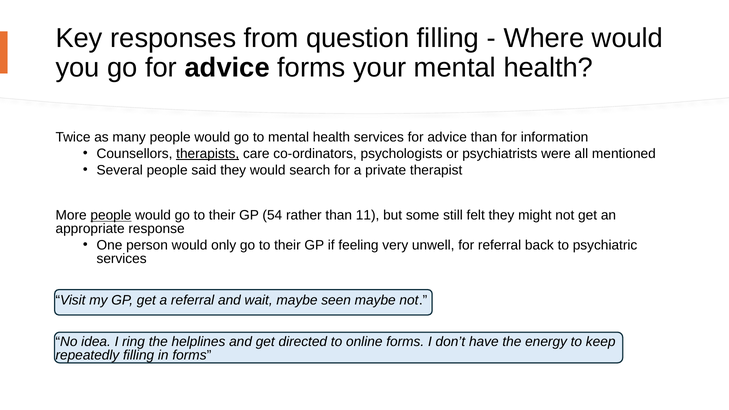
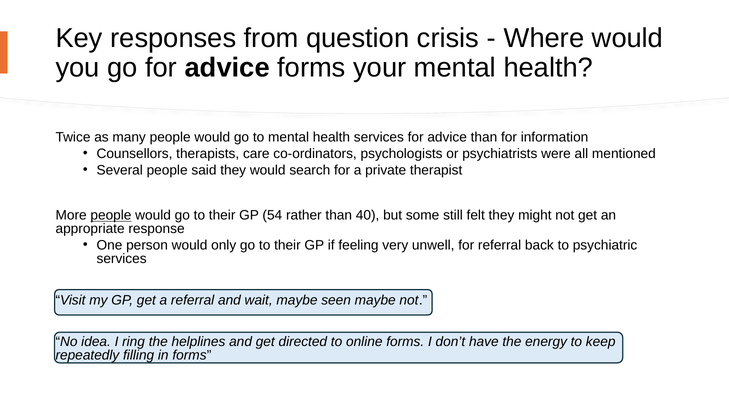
question filling: filling -> crisis (448, 38)
therapists underline: present -> none (208, 154)
11: 11 -> 40 (368, 215)
